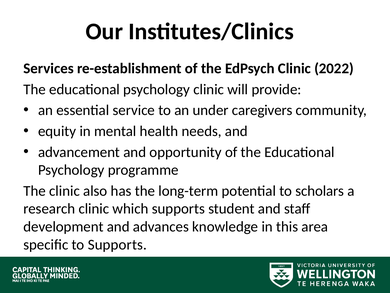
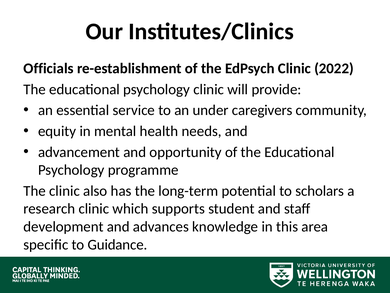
Services: Services -> Officials (49, 68)
to Supports: Supports -> Guidance (117, 244)
